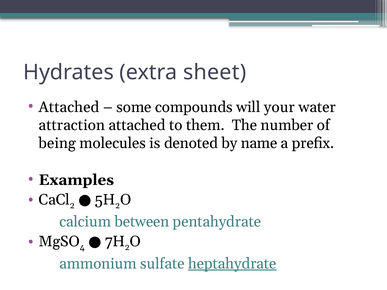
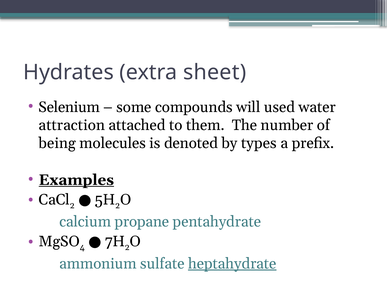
Attached: Attached -> Selenium (69, 107)
your: your -> used (279, 107)
name: name -> types (259, 143)
Examples underline: none -> present (76, 180)
between: between -> propane (142, 222)
